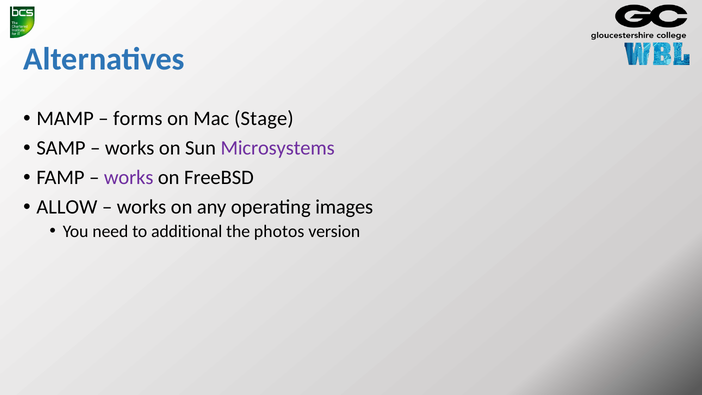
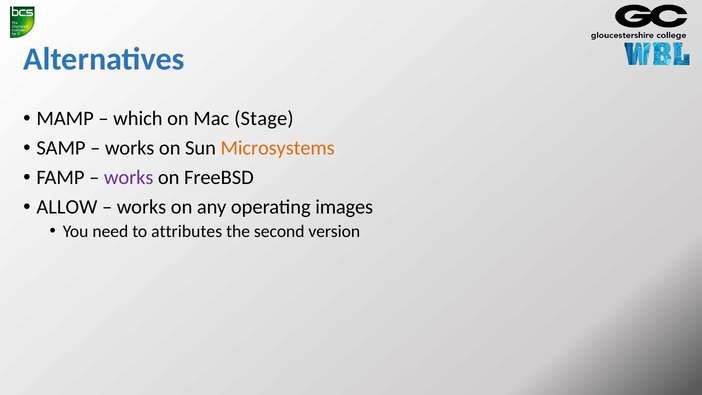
forms: forms -> which (138, 119)
Microsystems colour: purple -> orange (278, 148)
additional: additional -> attributes (187, 231)
photos: photos -> second (279, 231)
